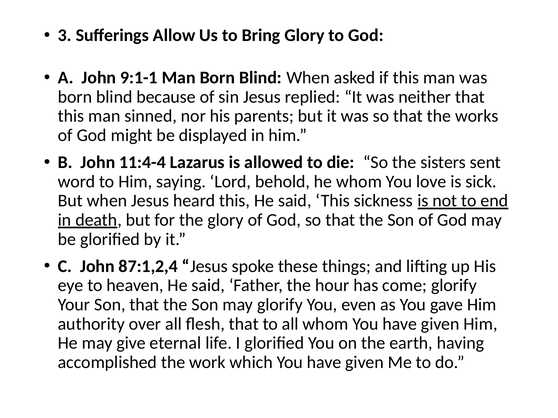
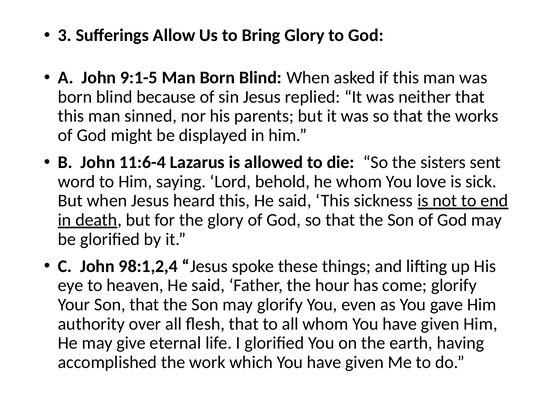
9:1-1: 9:1-1 -> 9:1-5 (139, 78)
11:4-4: 11:4-4 -> 11:6-4 (142, 162)
87:1,2,4: 87:1,2,4 -> 98:1,2,4 (148, 266)
